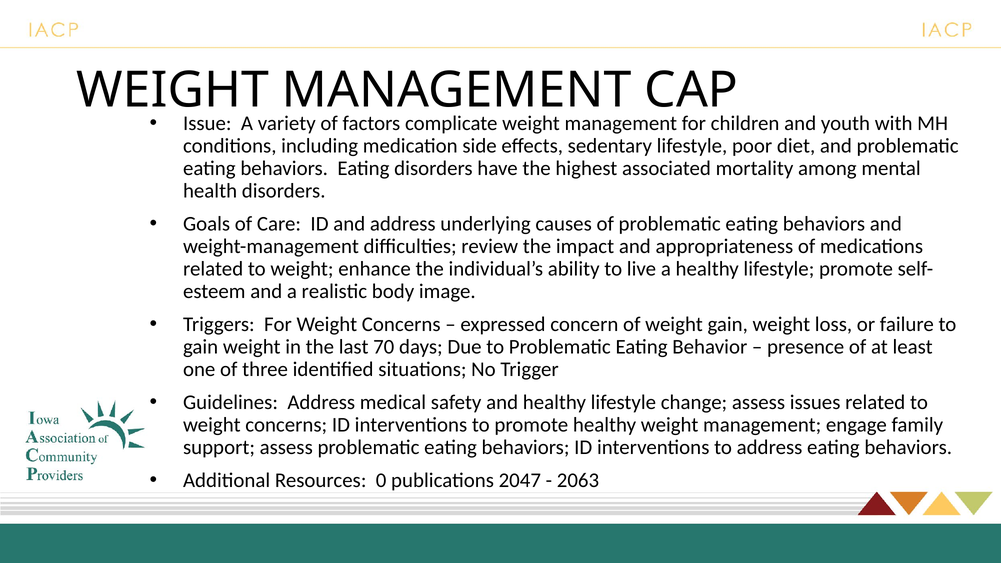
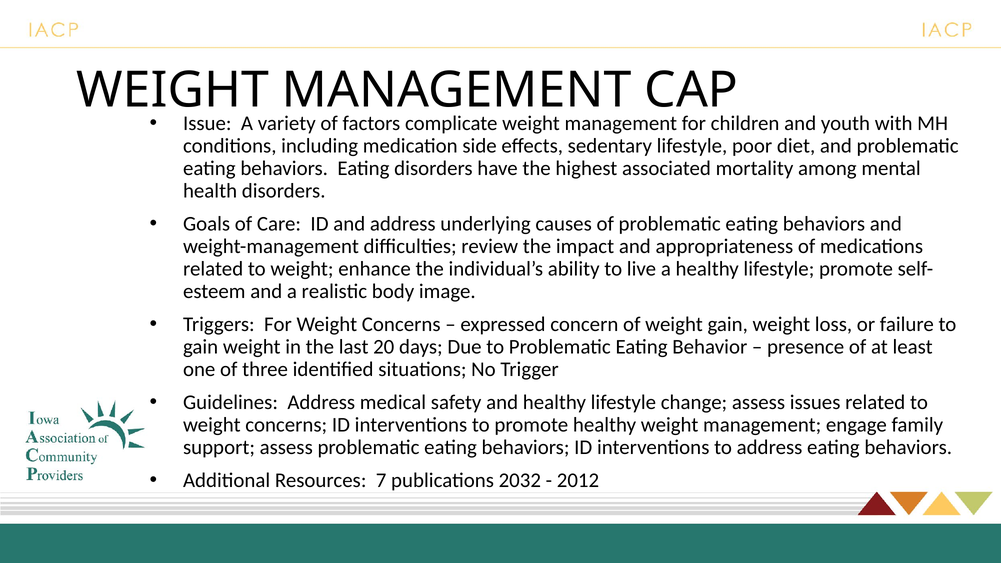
70: 70 -> 20 (384, 347)
0: 0 -> 7 (381, 480)
2047: 2047 -> 2032 (520, 480)
2063: 2063 -> 2012 (578, 480)
